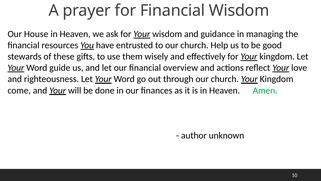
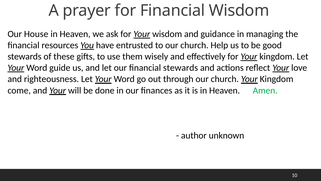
financial overview: overview -> stewards (181, 68)
